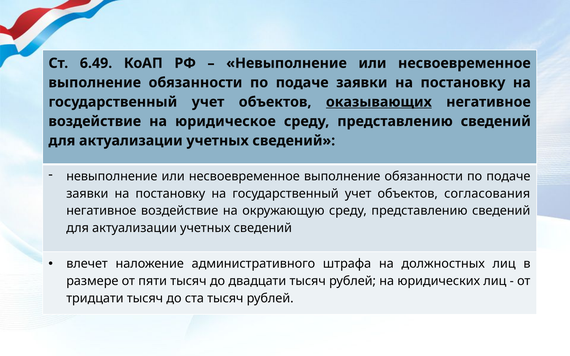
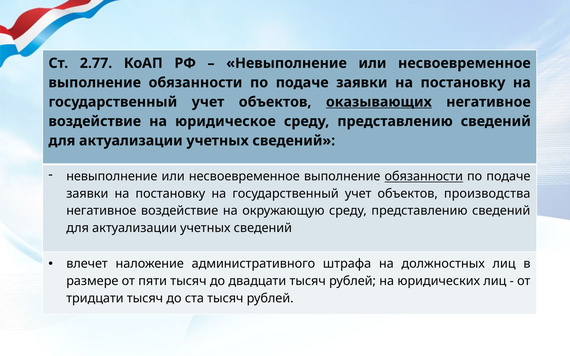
6.49: 6.49 -> 2.77 (96, 63)
обязанности underline: none -> present (424, 177)
согласования: согласования -> производства (487, 194)
